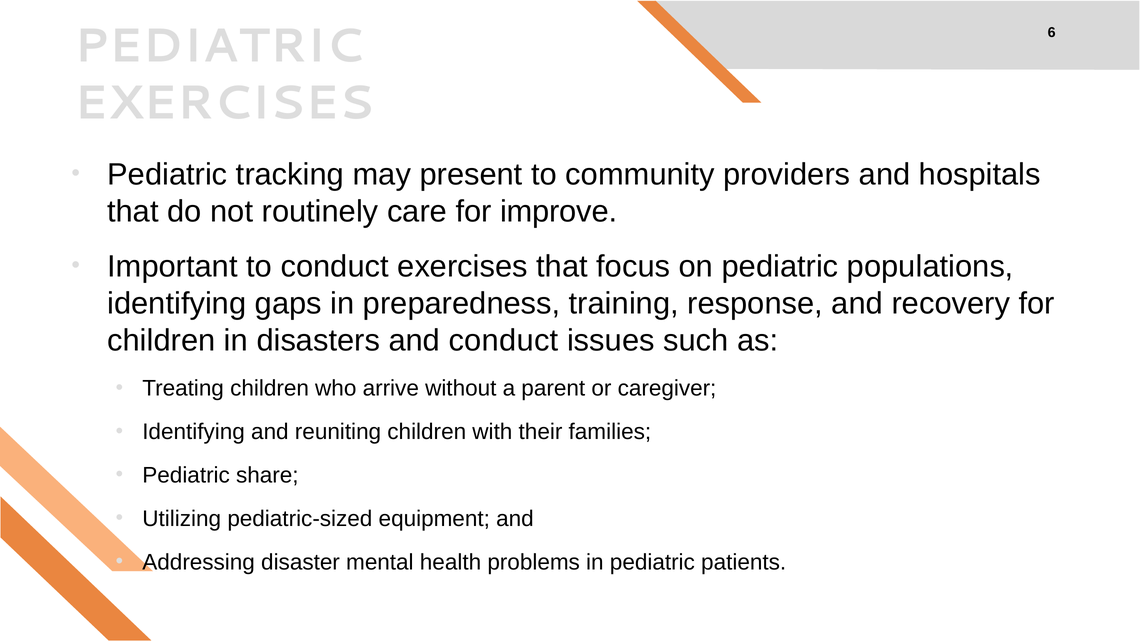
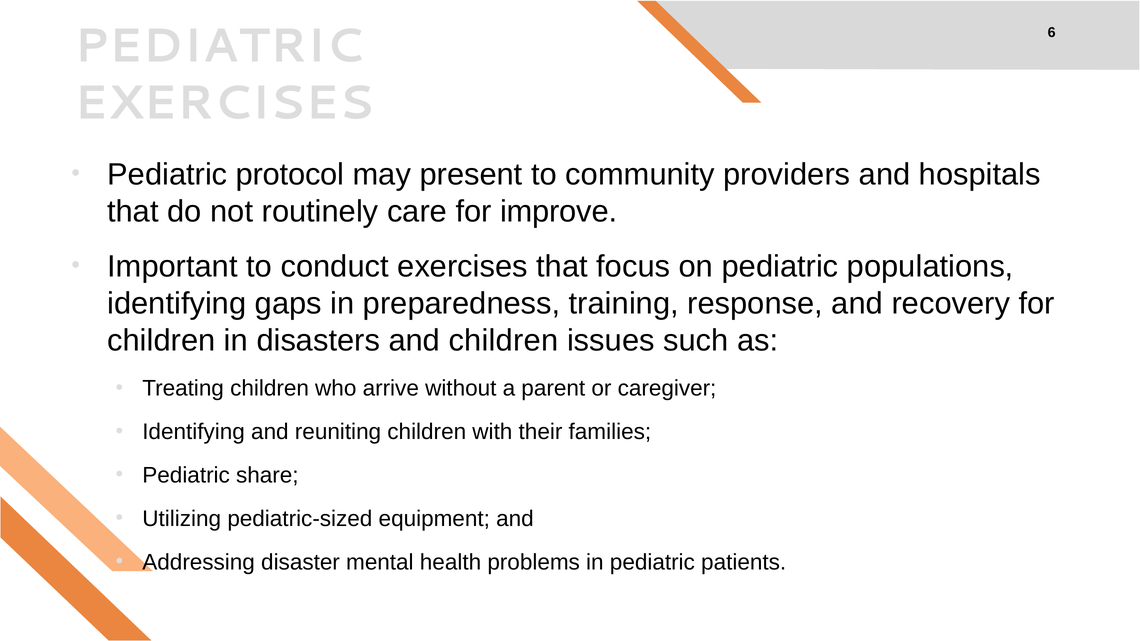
tracking: tracking -> protocol (290, 175)
and conduct: conduct -> children (504, 341)
